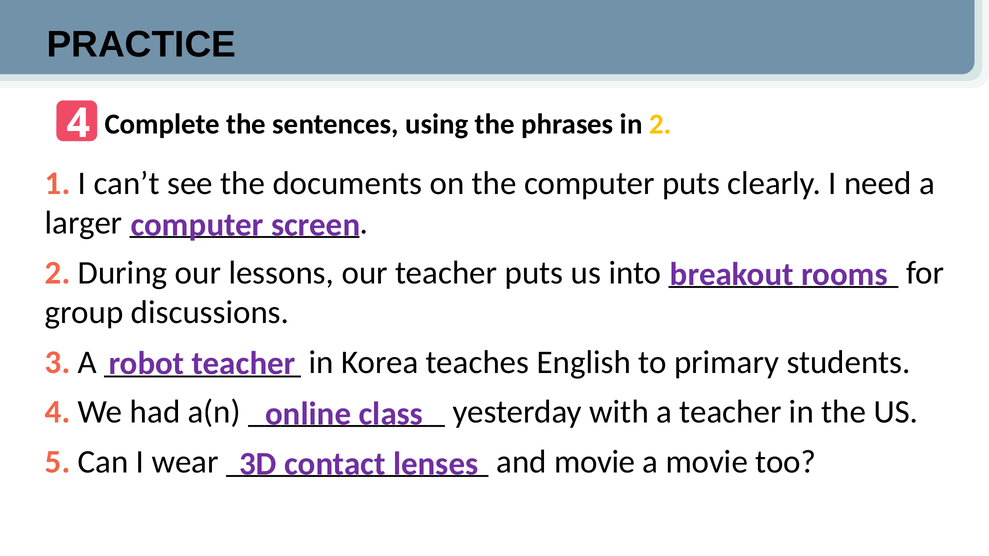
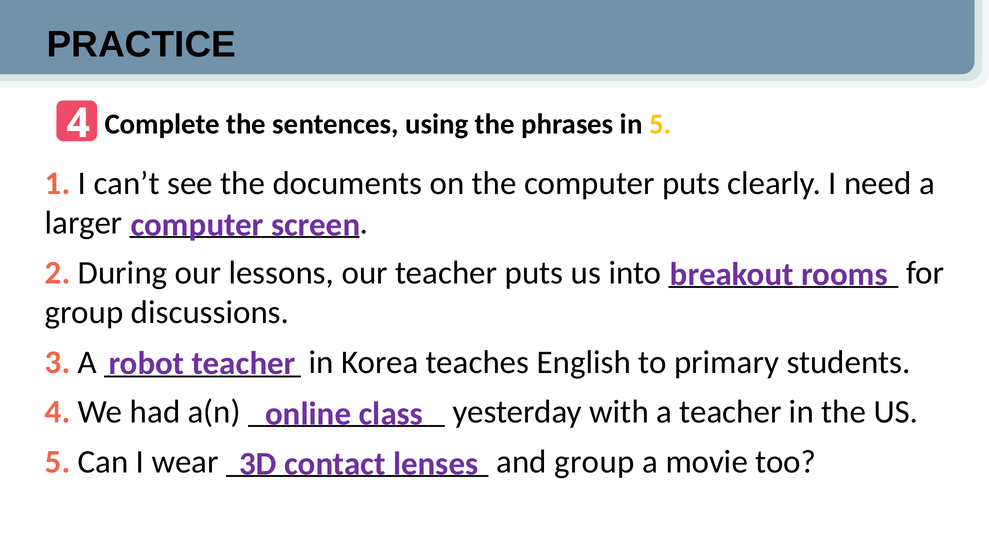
in 2: 2 -> 5 (660, 124)
and movie: movie -> group (594, 462)
